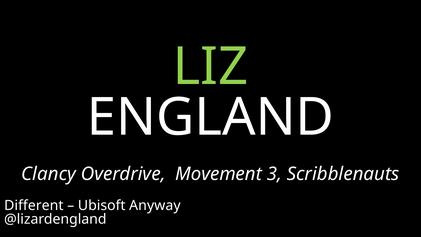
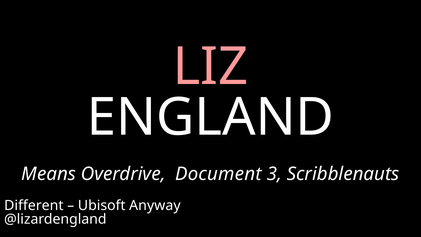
LIZ colour: light green -> pink (210, 67)
Clancy: Clancy -> Means (49, 174)
Movement: Movement -> Document (218, 174)
